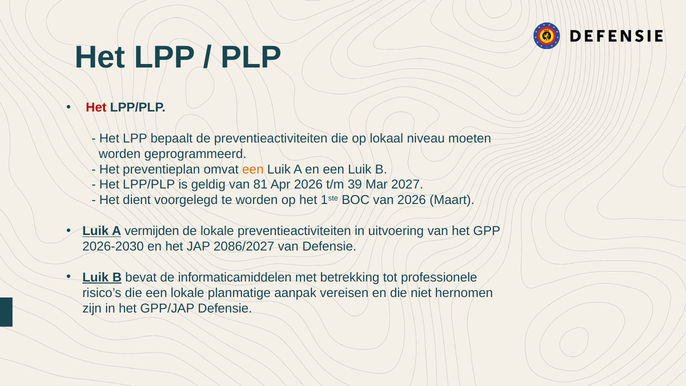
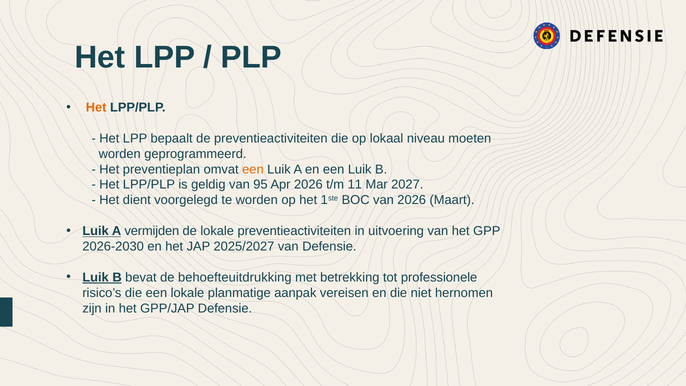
Het colour: red -> orange (96, 108)
81: 81 -> 95 (260, 185)
39: 39 -> 11 (355, 185)
2086/2027: 2086/2027 -> 2025/2027 (244, 246)
informaticamiddelen: informaticamiddelen -> behoefteuitdrukking (235, 277)
